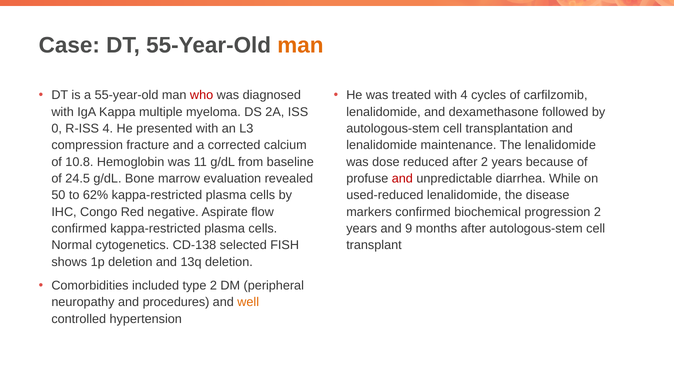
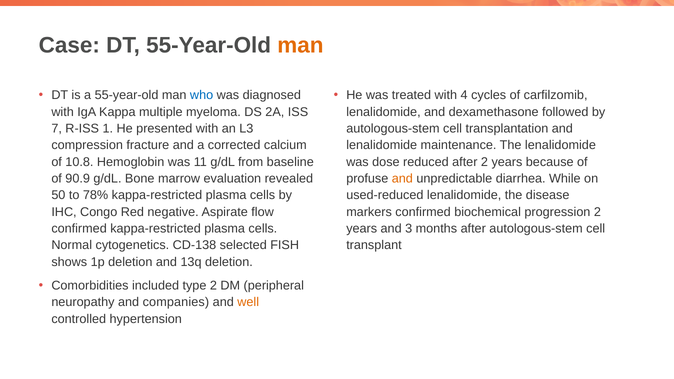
who colour: red -> blue (202, 95)
0: 0 -> 7 (57, 129)
R-ISS 4: 4 -> 1 (108, 129)
24.5: 24.5 -> 90.9 (78, 179)
and colour: red -> orange (402, 179)
62%: 62% -> 78% (96, 195)
9: 9 -> 3 (409, 229)
procedures: procedures -> companies (176, 302)
